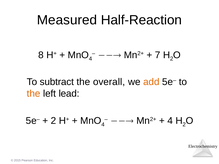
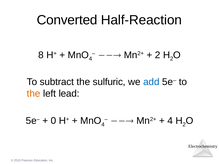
Measured: Measured -> Converted (67, 20)
7: 7 -> 2 (158, 55)
overall: overall -> sulfuric (109, 82)
add colour: orange -> blue (151, 82)
2: 2 -> 0 (53, 121)
